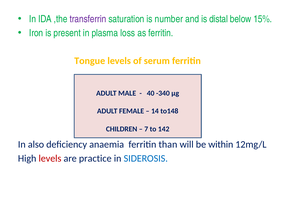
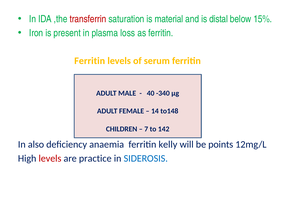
transferrin colour: purple -> red (88, 19)
number: number -> material (169, 19)
Tongue: Tongue -> Ferritin (90, 61)
than: than -> kelly (168, 145)
within: within -> points (221, 145)
